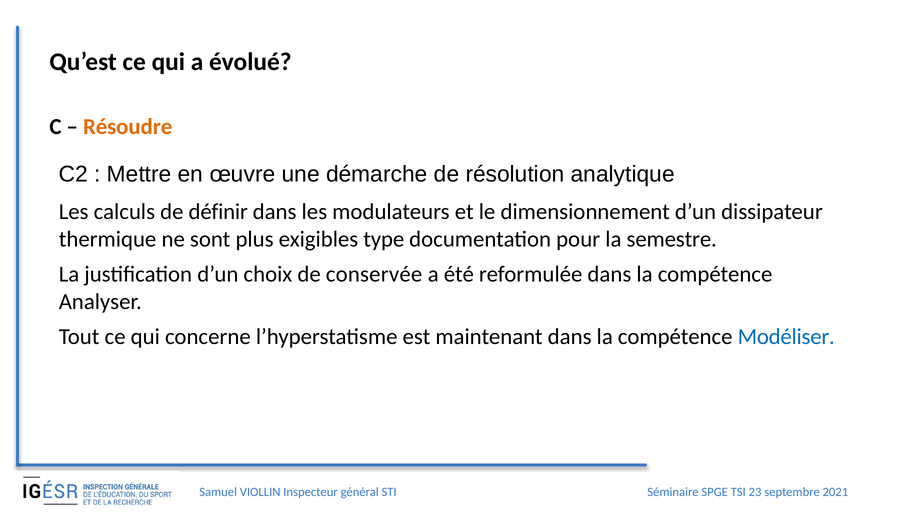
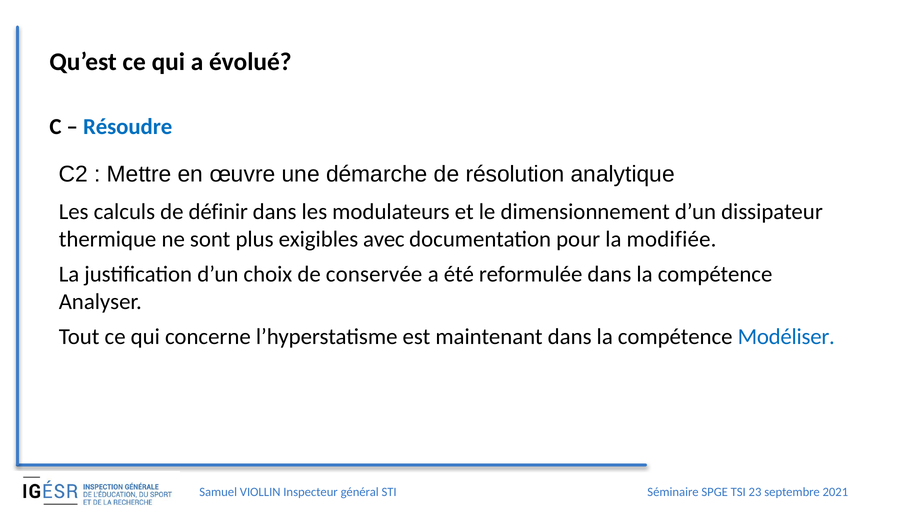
Résoudre colour: orange -> blue (128, 127)
type: type -> avec (384, 240)
semestre: semestre -> modifiée (672, 240)
